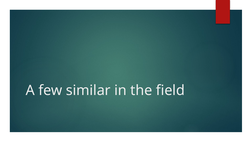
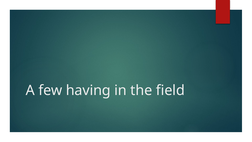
similar: similar -> having (88, 90)
